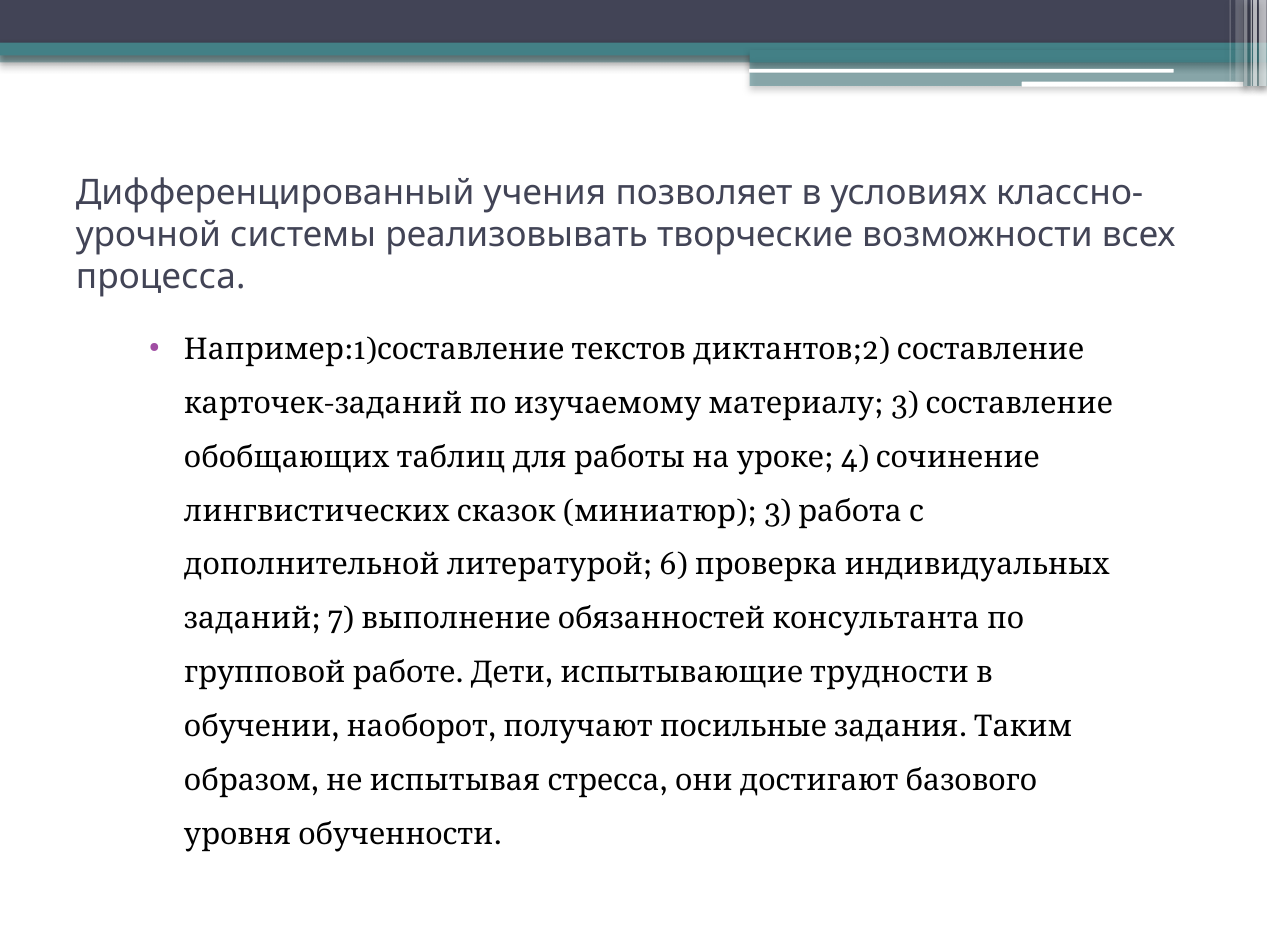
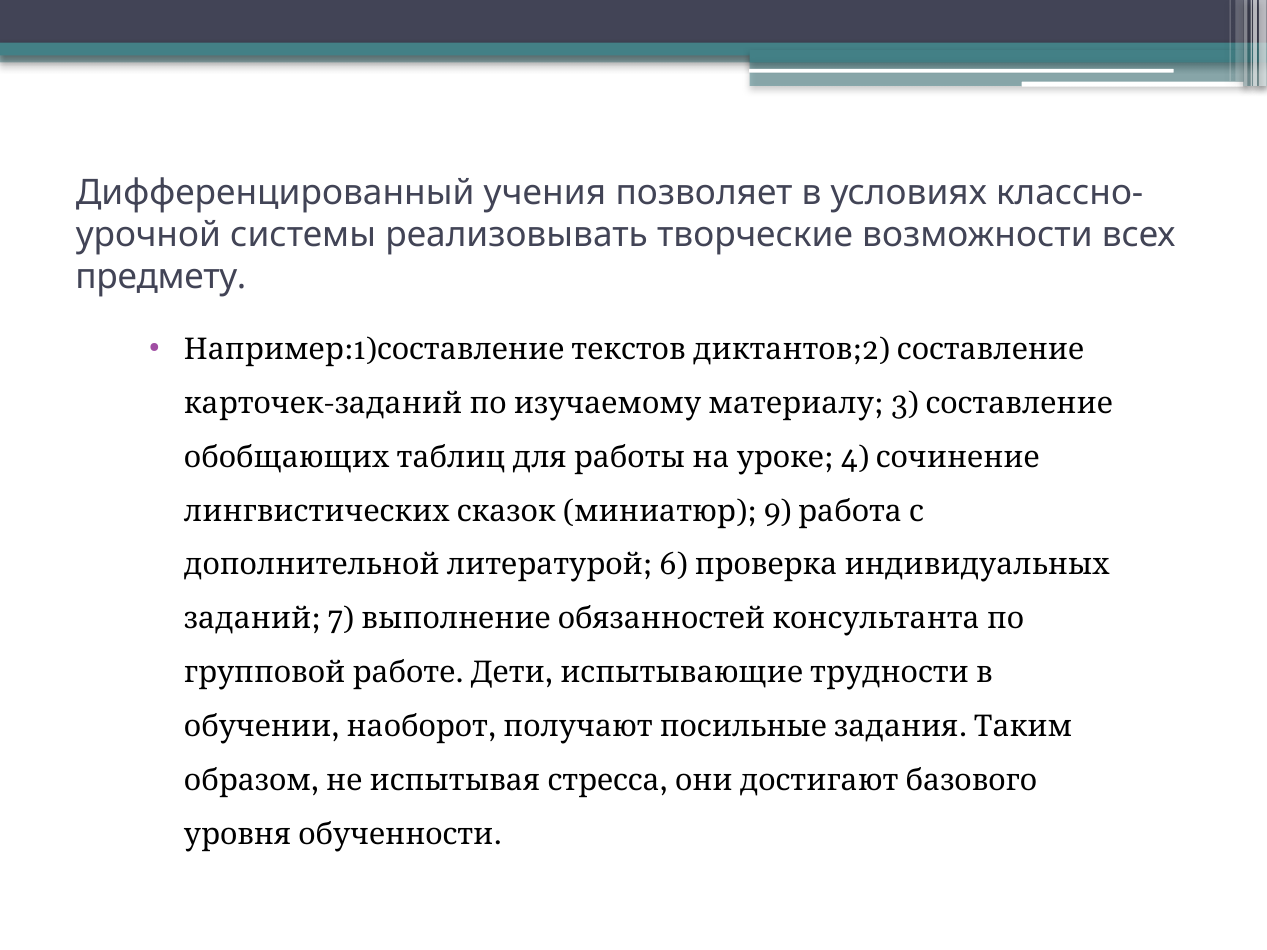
процесса: процесса -> предмету (161, 277)
3: 3 -> 9 (778, 511)
